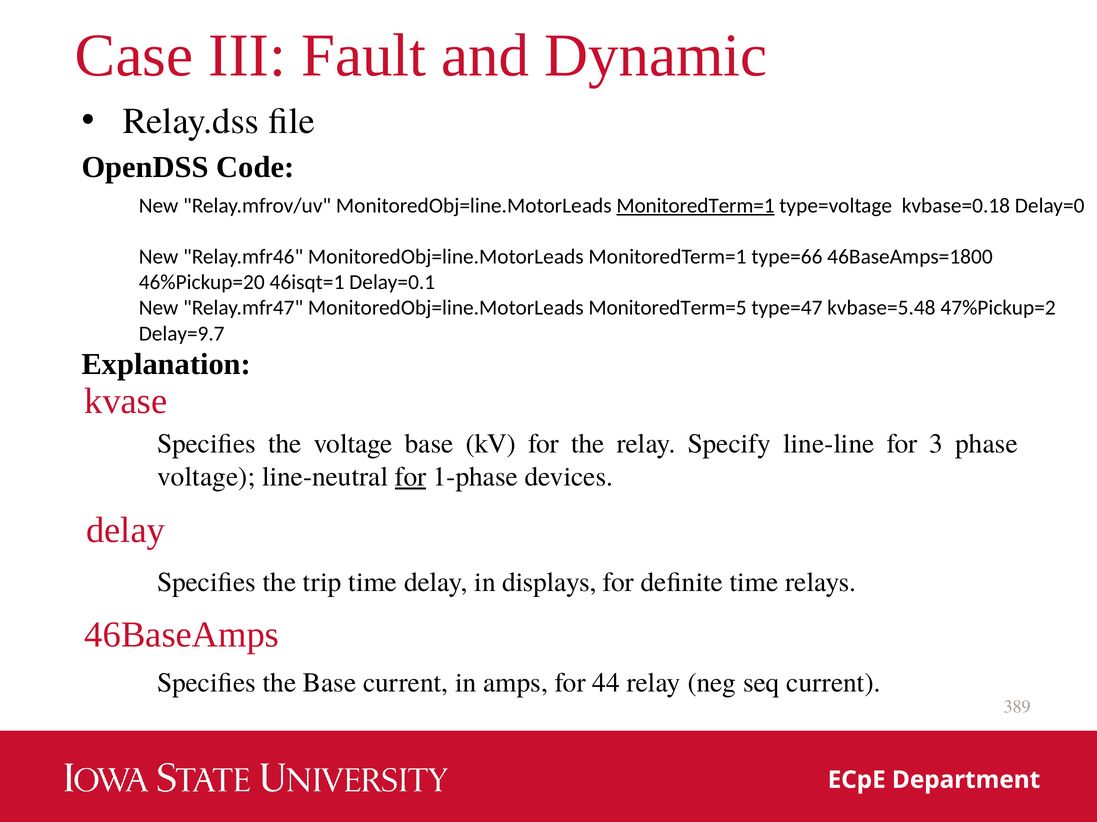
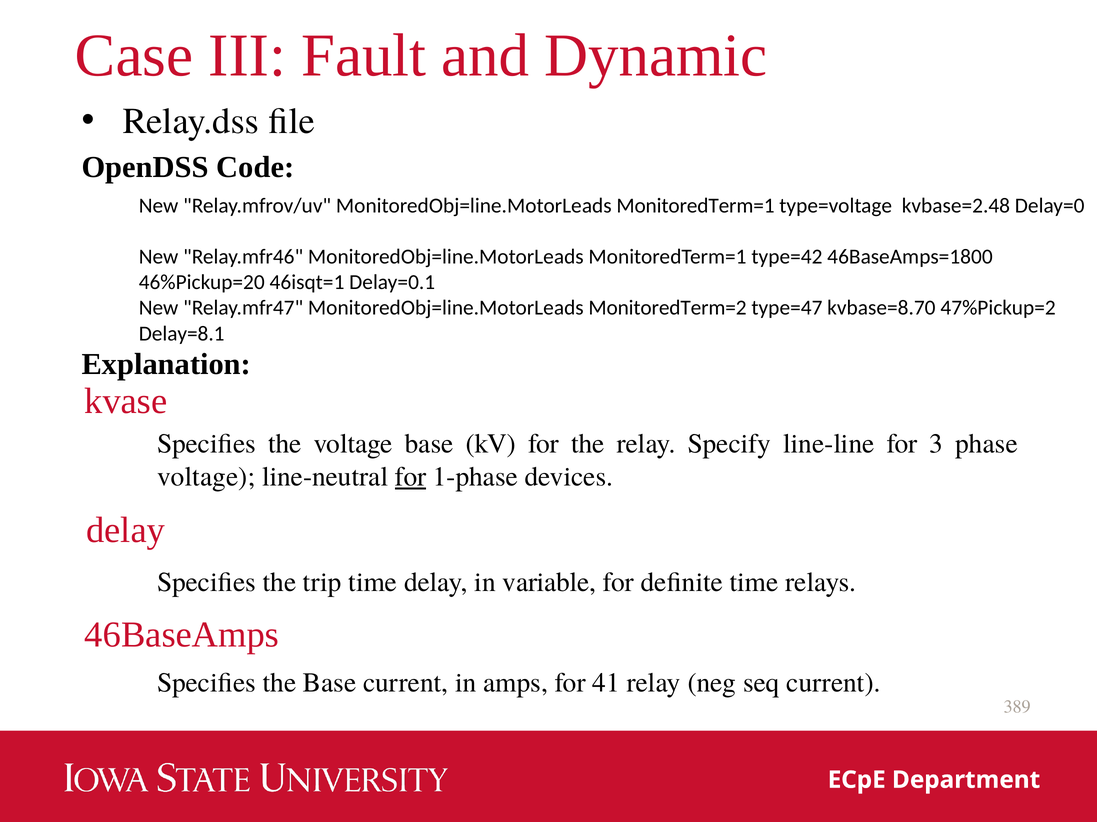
MonitoredTerm=1 underline: present -> none (695, 206)
kvbase=0.18: kvbase=0.18 -> kvbase=2.48 (956, 206)
type=66: type=66 -> type=42 (787, 257)
MonitoredTerm=5: MonitoredTerm=5 -> MonitoredTerm=2 (668, 308)
kvbase=5.48: kvbase=5.48 -> kvbase=8.70 (881, 308)
Delay=9.7: Delay=9.7 -> Delay=8.1 (182, 334)
displays: displays -> variable (549, 583)
44: 44 -> 41 (606, 683)
